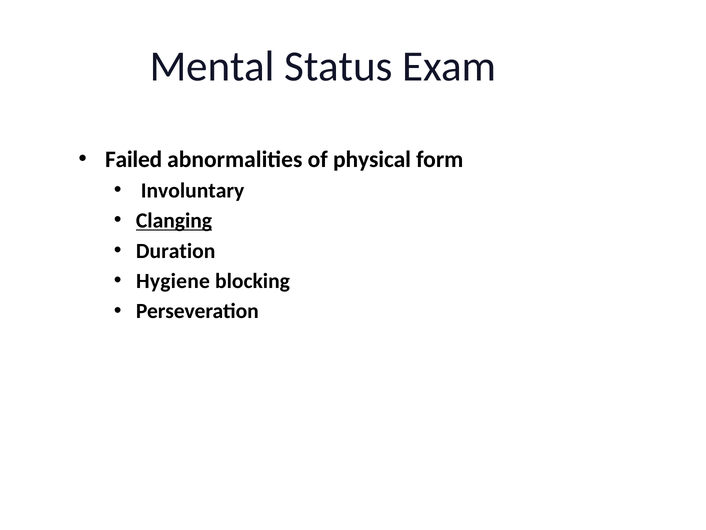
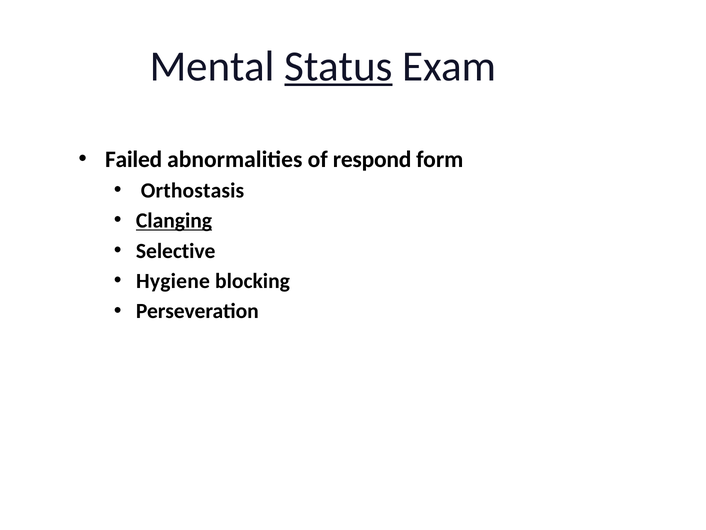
Status underline: none -> present (338, 66)
physical: physical -> respond (372, 159)
Involuntary: Involuntary -> Orthostasis (192, 190)
Duration: Duration -> Selective (176, 251)
